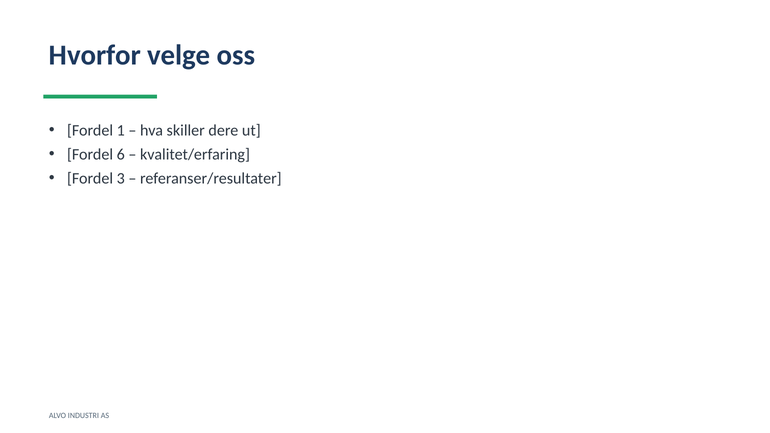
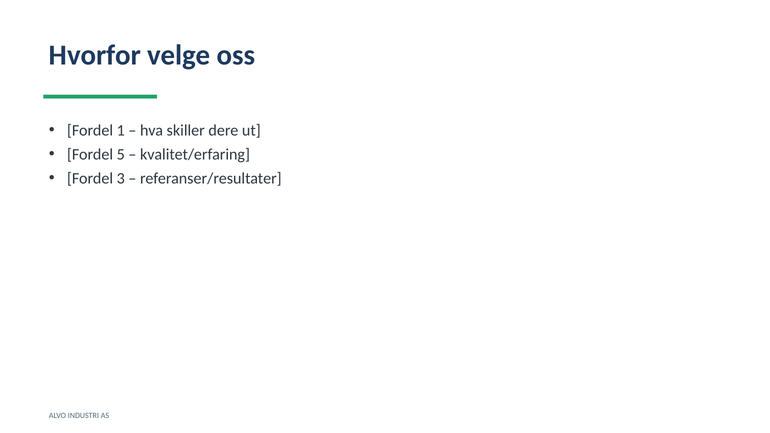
6: 6 -> 5 (121, 154)
